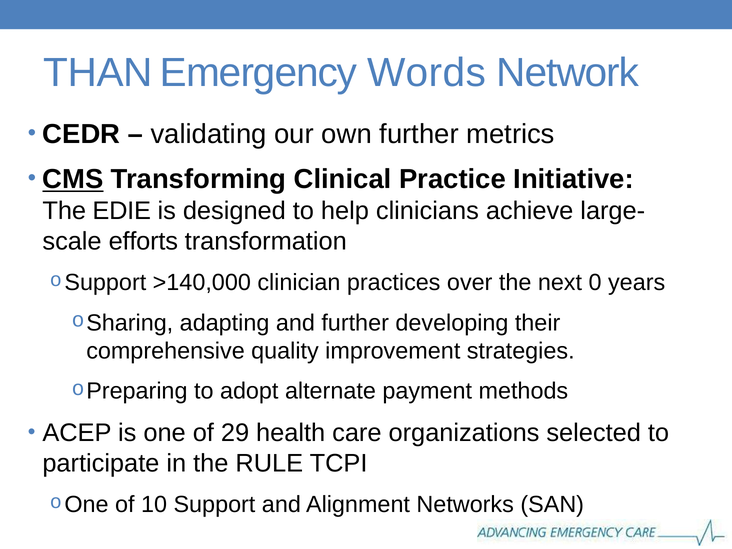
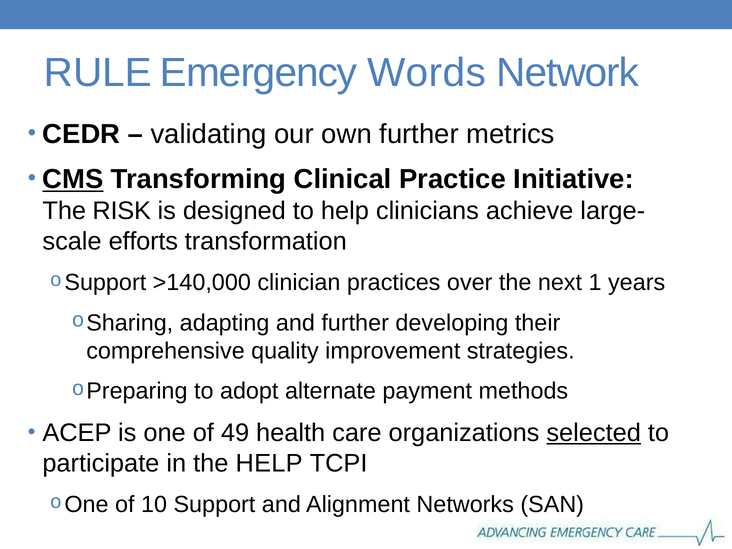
THAN: THAN -> RULE (98, 73)
EDIE: EDIE -> RISK (122, 211)
0: 0 -> 1 (595, 283)
29: 29 -> 49 (235, 433)
selected underline: none -> present (594, 433)
the RULE: RULE -> HELP (269, 463)
